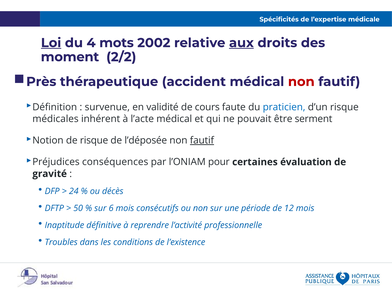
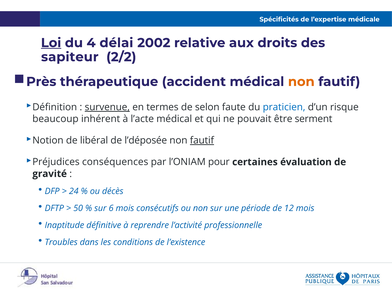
mots: mots -> délai (116, 43)
aux underline: present -> none (241, 43)
moment: moment -> sapiteur (70, 57)
non colour: red -> orange (301, 82)
survenue underline: none -> present (107, 107)
validité: validité -> termes (162, 107)
cours: cours -> selon (207, 107)
médicales: médicales -> beaucoup (55, 119)
de risque: risque -> libéral (94, 140)
